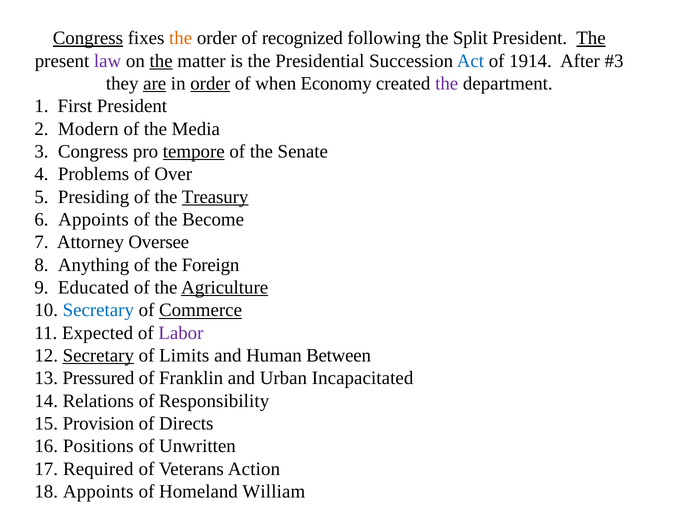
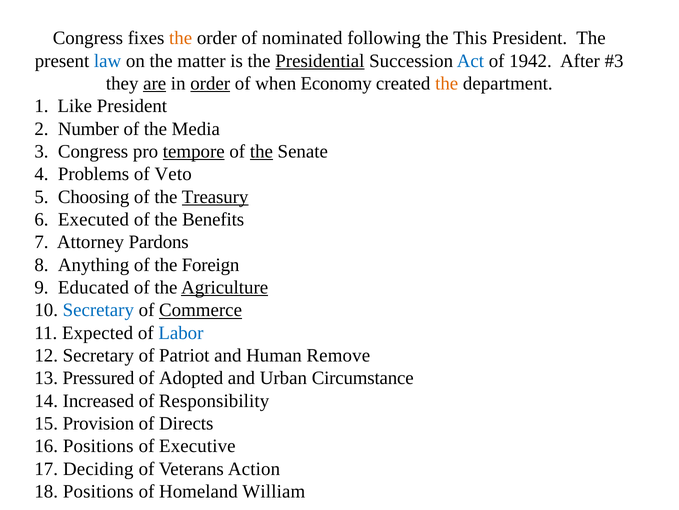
Congress underline: present -> none (88, 38)
recognized: recognized -> nominated (302, 38)
Split: Split -> This (470, 38)
The underline: present -> none (591, 38)
law colour: purple -> blue (108, 61)
the underline: present -> none (161, 61)
Presidential underline: none -> present (320, 61)
1914: 1914 -> 1942 (530, 61)
the colour: purple -> orange (447, 83)
First: First -> Like (75, 106)
Modern: Modern -> Number (88, 129)
the underline: none -> present (261, 151)
Over: Over -> Veto (173, 174)
Presiding: Presiding -> Choosing (94, 197)
6 Appoints: Appoints -> Executed (94, 219)
Become: Become -> Benefits (213, 219)
Oversee: Oversee -> Pardons (159, 242)
Labor colour: purple -> blue (181, 332)
Secretary underline: present -> none (98, 355)
Limits: Limits -> Patriot (184, 355)
Between: Between -> Remove (338, 355)
Franklin: Franklin -> Adopted (191, 378)
Incapacitated: Incapacitated -> Circumstance (363, 378)
Relations: Relations -> Increased (98, 400)
Unwritten: Unwritten -> Executive (197, 446)
Required: Required -> Deciding (98, 468)
18 Appoints: Appoints -> Positions (98, 491)
